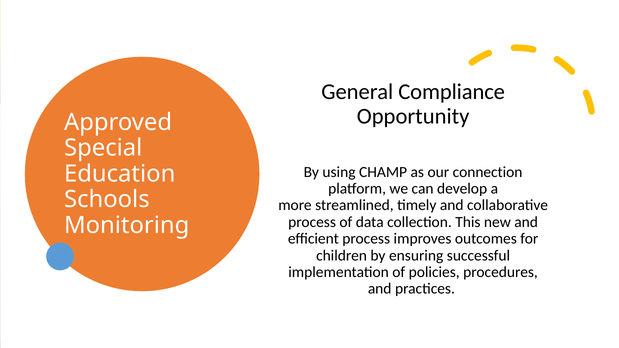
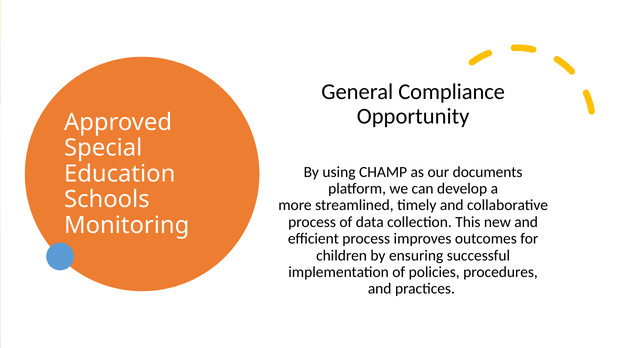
connection: connection -> documents (488, 172)
